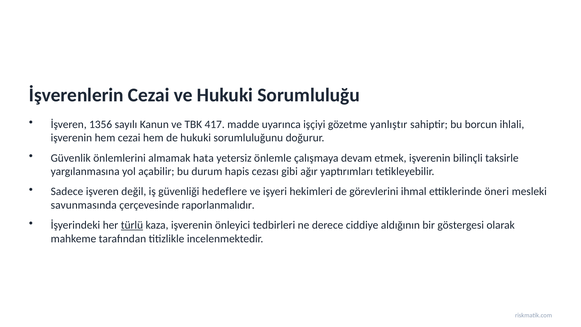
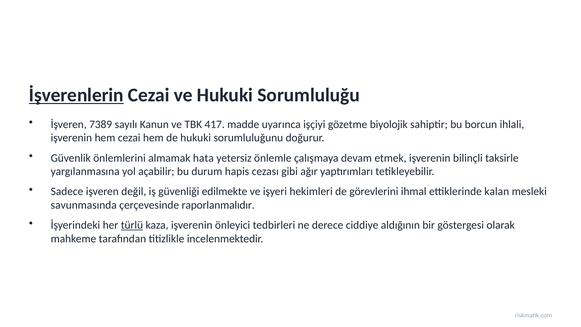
İşverenlerin underline: none -> present (76, 95)
1356: 1356 -> 7389 (101, 124)
yanlıştır: yanlıştır -> biyolojik (389, 124)
hedeflere: hedeflere -> edilmekte (225, 191)
öneri: öneri -> kalan (497, 191)
